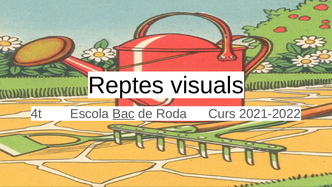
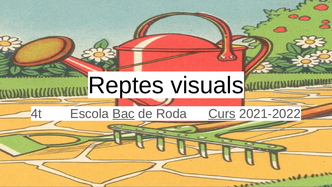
Curs underline: none -> present (222, 114)
